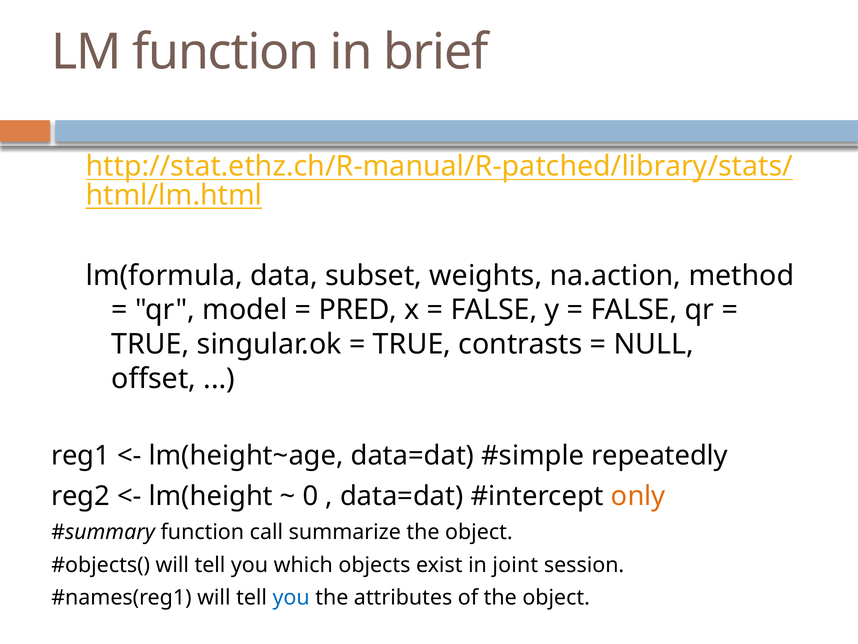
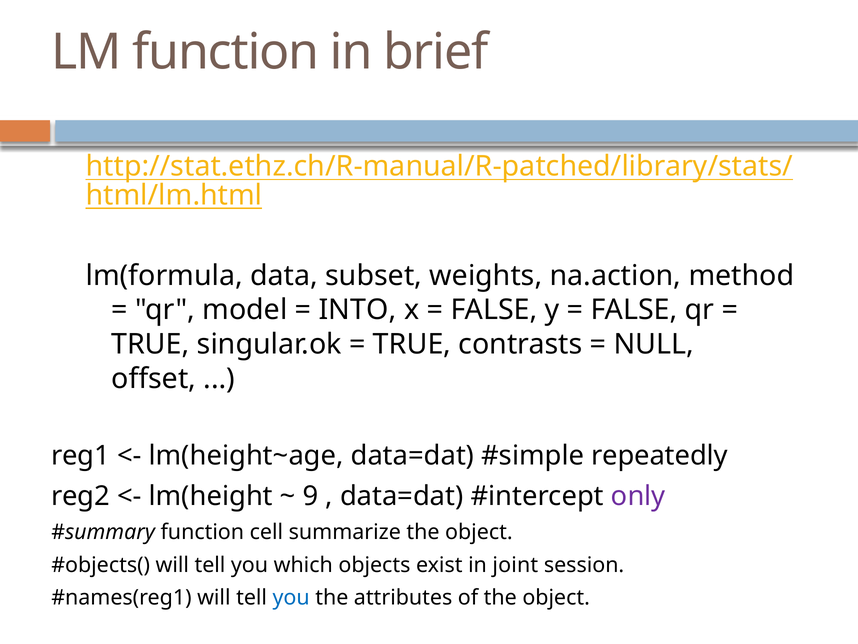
PRED: PRED -> INTO (358, 310)
0: 0 -> 9 (310, 496)
only colour: orange -> purple (638, 496)
call: call -> cell (266, 532)
